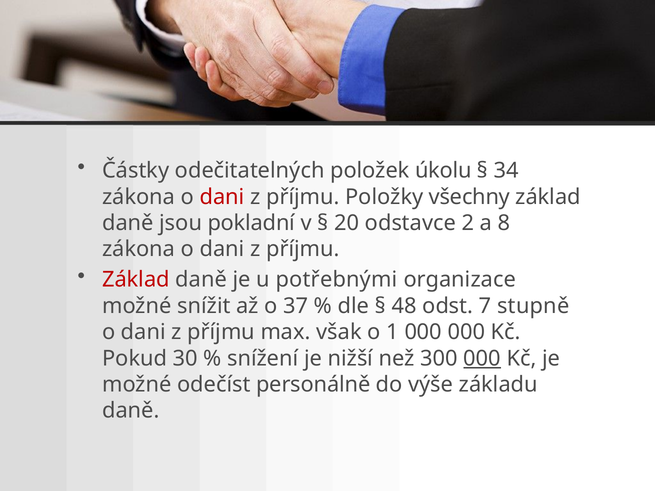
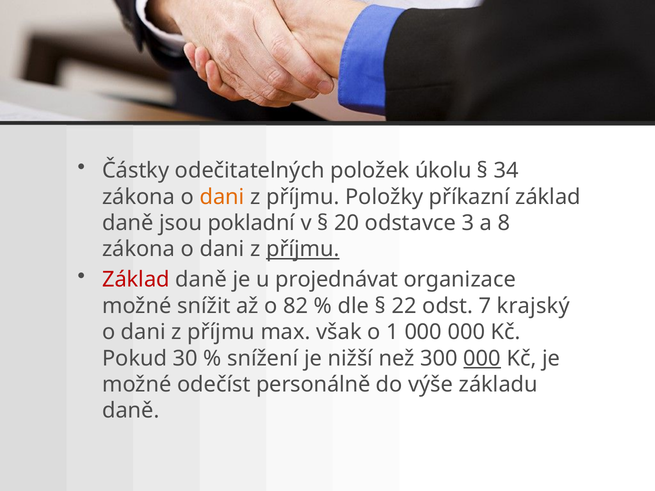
dani colour: red -> orange (222, 197)
všechny: všechny -> příkazní (469, 197)
2: 2 -> 3 (468, 223)
příjmu underline: none -> present (303, 249)
potřebnými: potřebnými -> projednávat (337, 280)
37: 37 -> 82 (296, 306)
48: 48 -> 22 (404, 306)
stupně: stupně -> krajský (533, 306)
